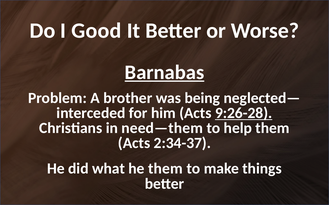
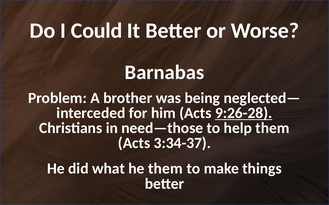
Good: Good -> Could (97, 31)
Barnabas underline: present -> none (164, 72)
need—them: need—them -> need—those (162, 128)
2:34-37: 2:34-37 -> 3:34-37 (182, 144)
